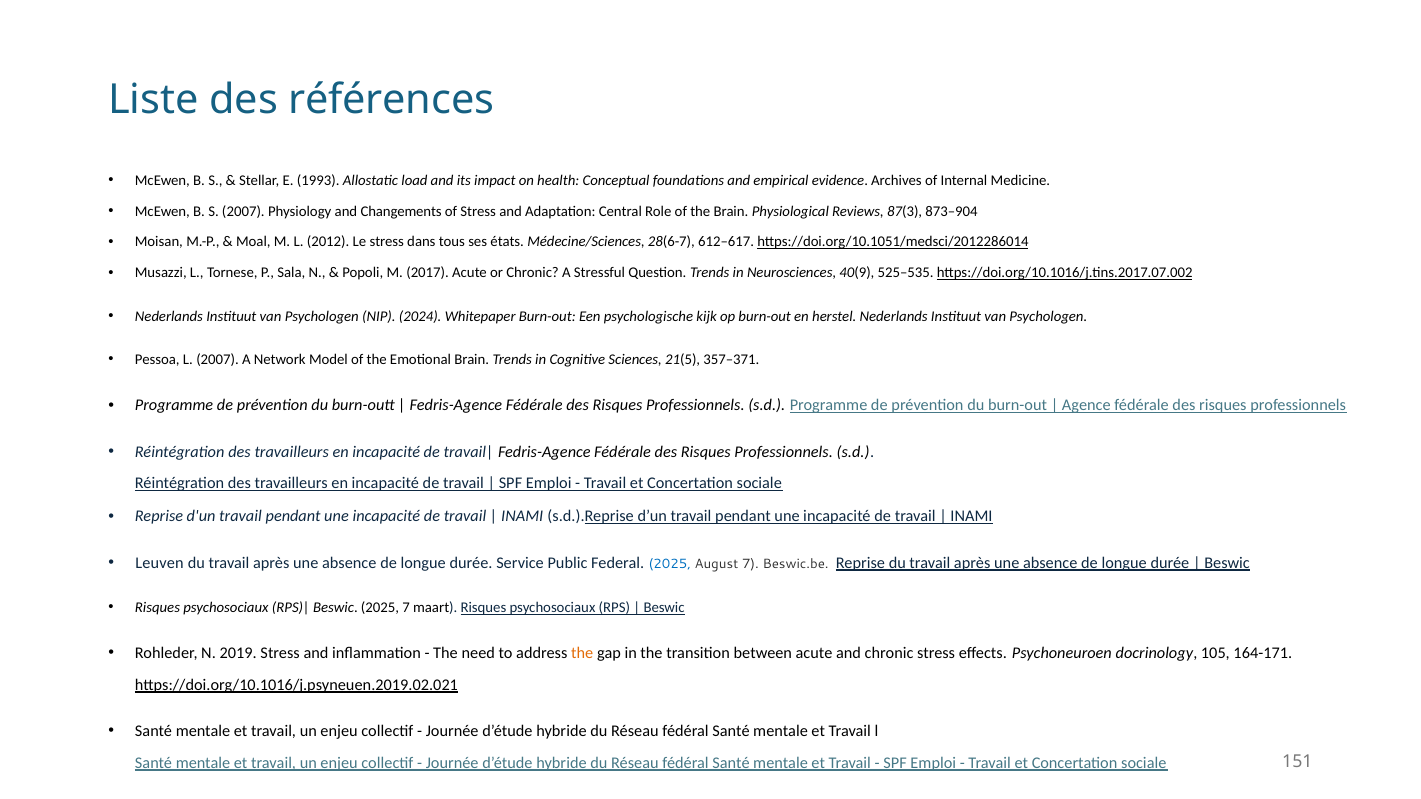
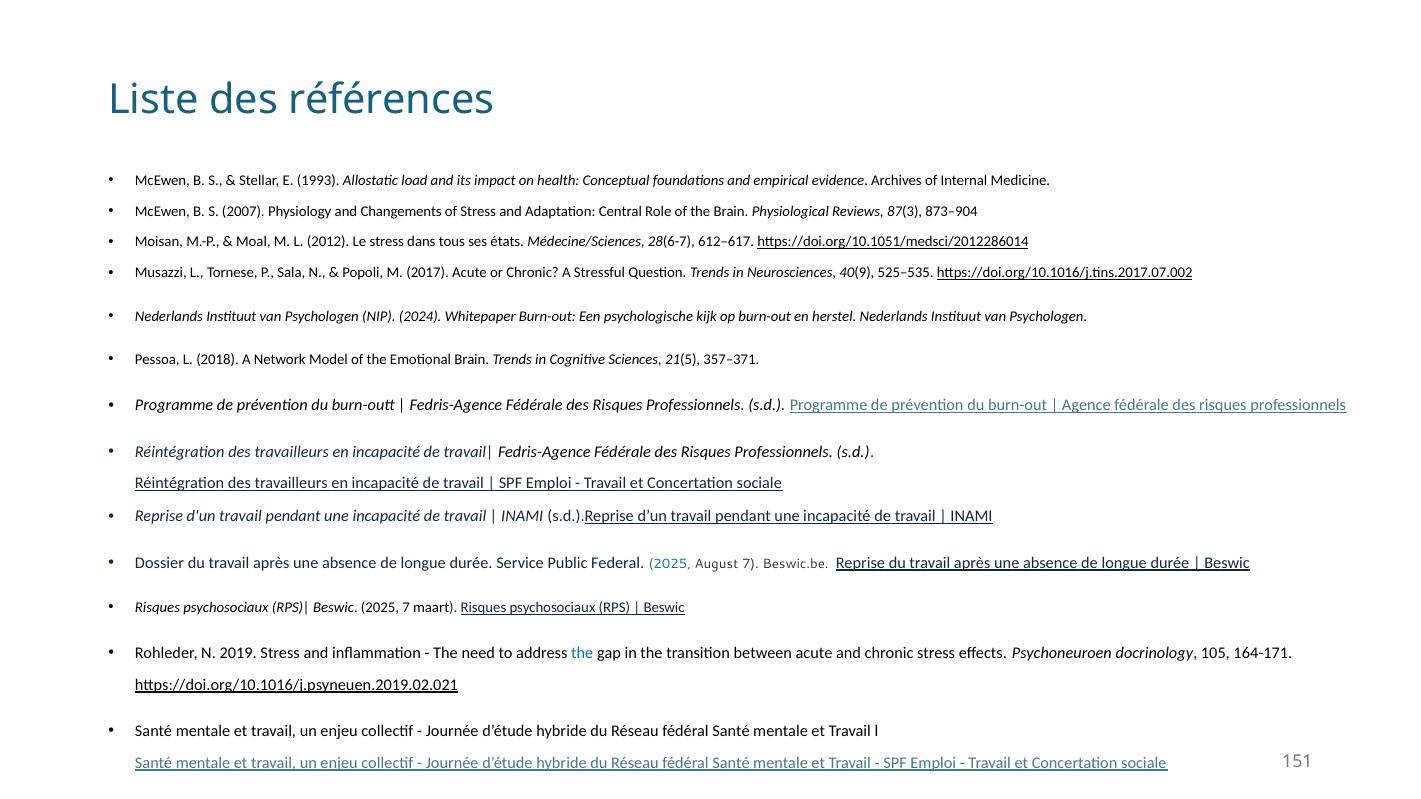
L 2007: 2007 -> 2018 (218, 360)
Leuven: Leuven -> Dossier (159, 563)
the colour: orange -> blue (582, 653)
